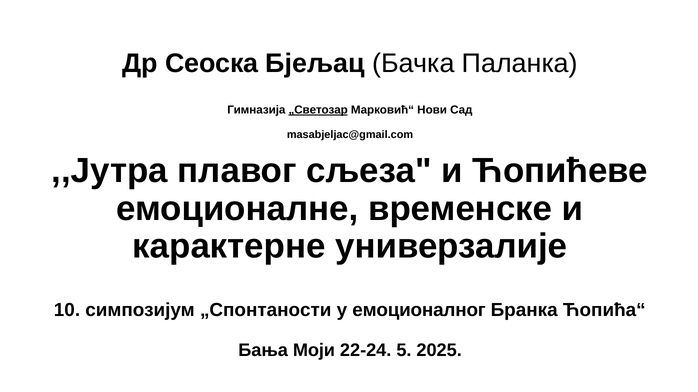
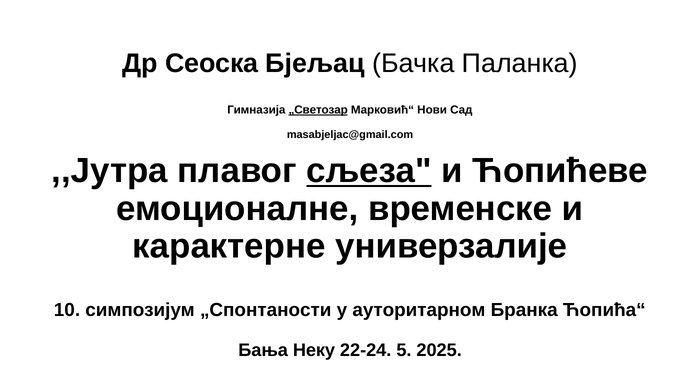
сљеза underline: none -> present (369, 171)
емоционалног: емоционалног -> ауторитарном (419, 310)
Моји: Моји -> Неку (314, 351)
